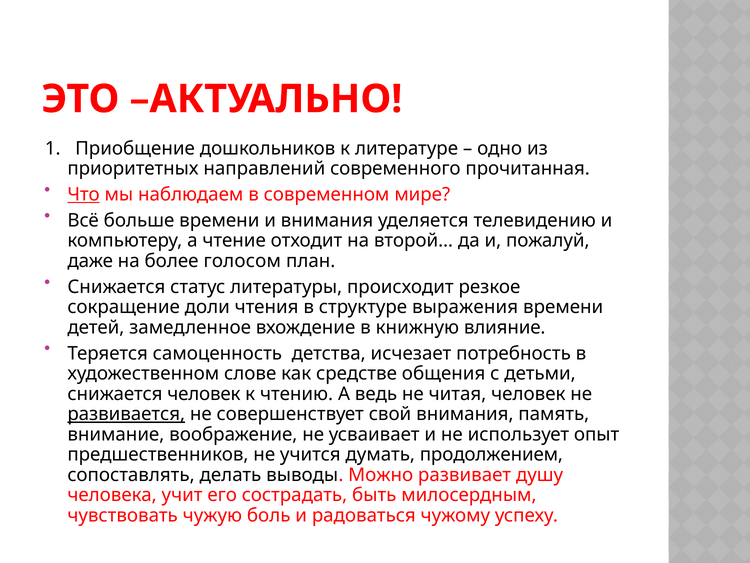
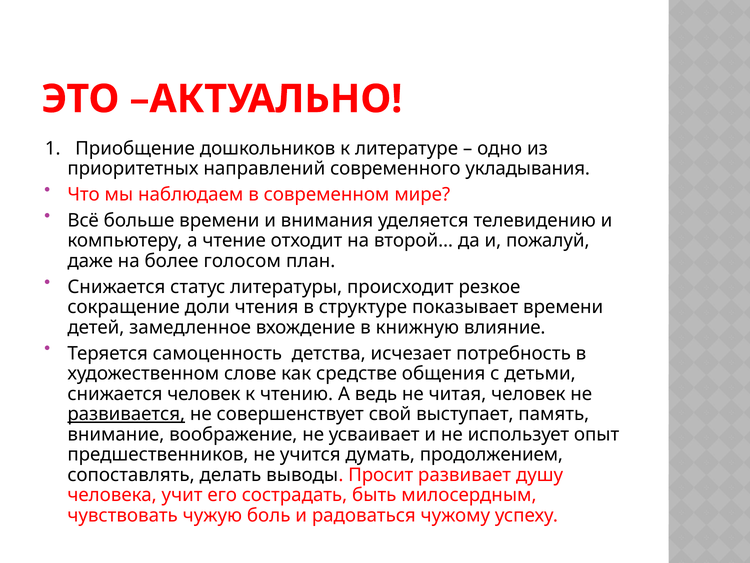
прочитанная: прочитанная -> укладывания (528, 169)
Что underline: present -> none (84, 194)
выражения: выражения -> показывает (465, 307)
свой внимания: внимания -> выступает (465, 414)
Можно: Можно -> Просит (381, 475)
